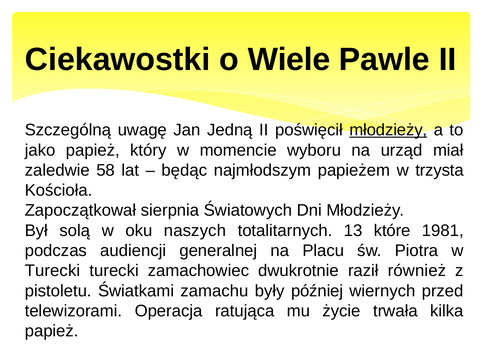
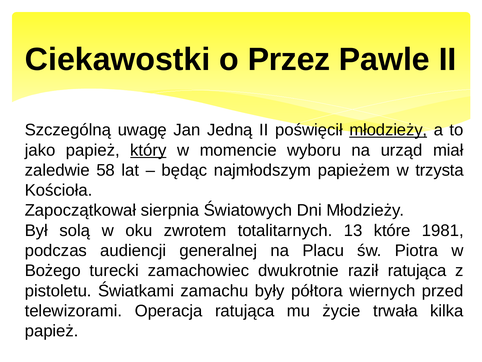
Wiele: Wiele -> Przez (289, 60)
który underline: none -> present (148, 150)
naszych: naszych -> zwrotem (195, 230)
Turecki: Turecki -> Bożego (53, 270)
raził również: również -> ratująca (417, 270)
później: później -> półtora (317, 290)
